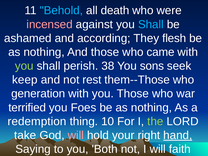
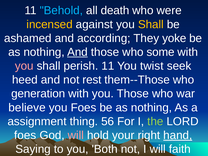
incensed colour: pink -> yellow (50, 24)
Shall colour: light blue -> yellow (151, 24)
flesh: flesh -> yoke (174, 38)
And underline: none -> present (77, 52)
came: came -> some (161, 52)
you colour: light green -> pink (24, 66)
perish 38: 38 -> 11 (108, 66)
sons: sons -> twist (152, 66)
keep: keep -> heed (25, 80)
terrified: terrified -> believe (27, 108)
redemption: redemption -> assignment (37, 121)
10: 10 -> 56 (108, 121)
take: take -> foes (25, 135)
